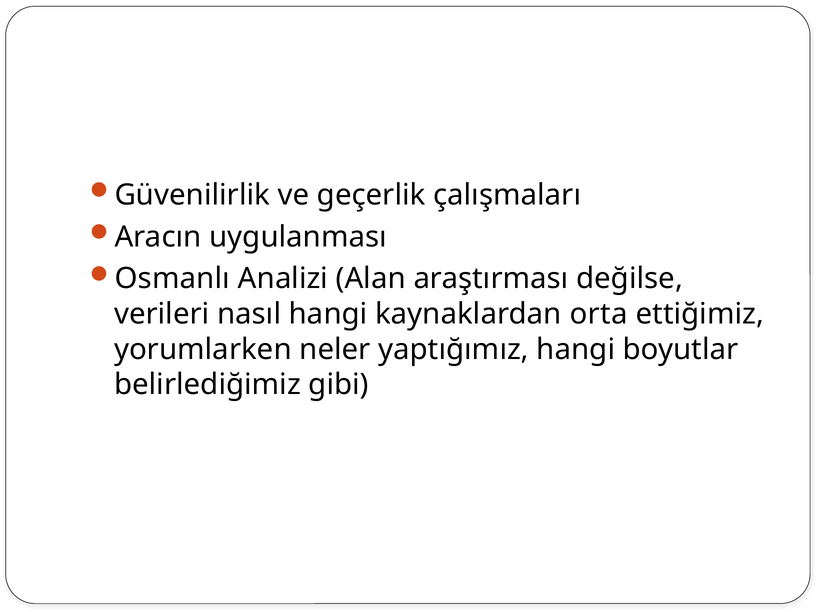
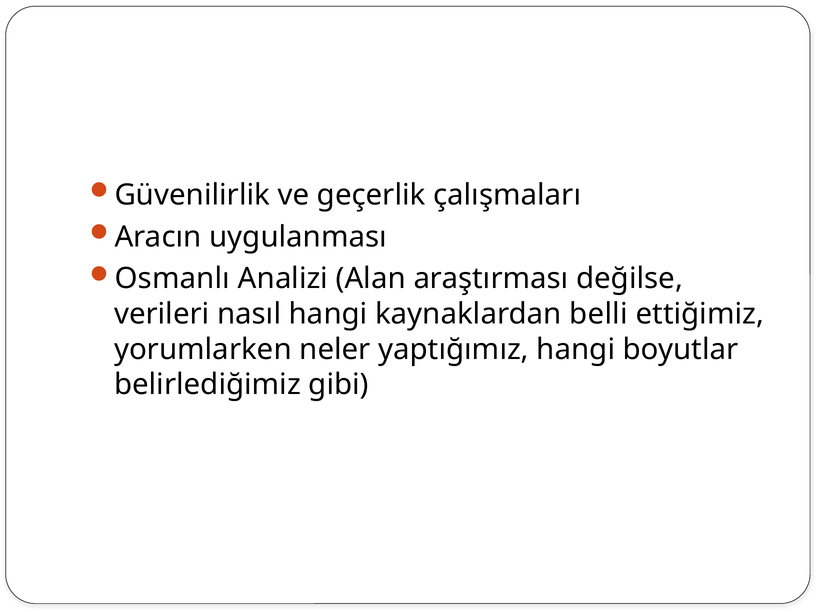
orta: orta -> belli (599, 314)
